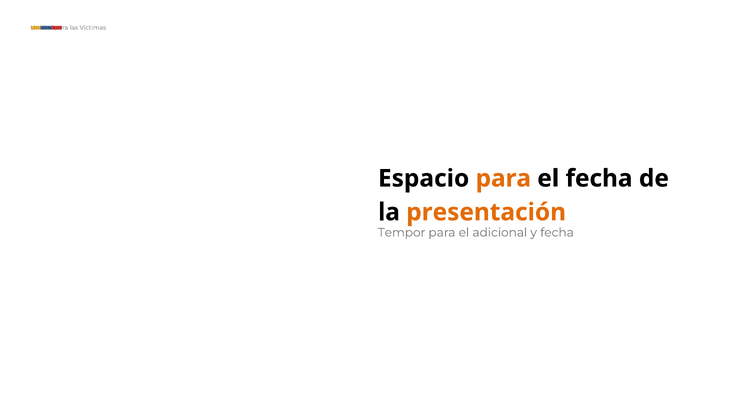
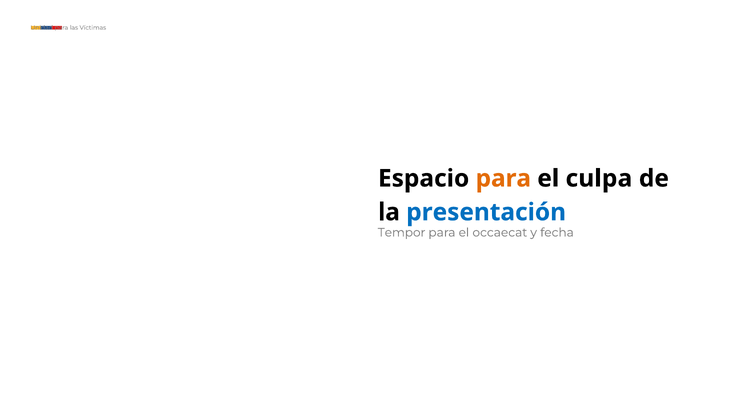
el fecha: fecha -> culpa (599, 179)
presentación colour: orange -> blue (486, 212)
adicional: adicional -> occaecat (500, 233)
